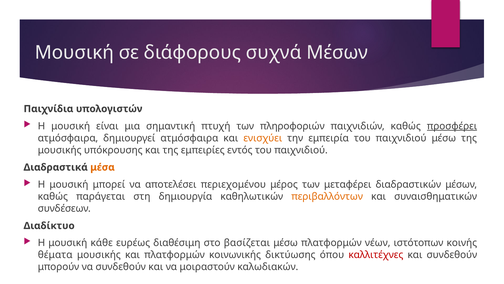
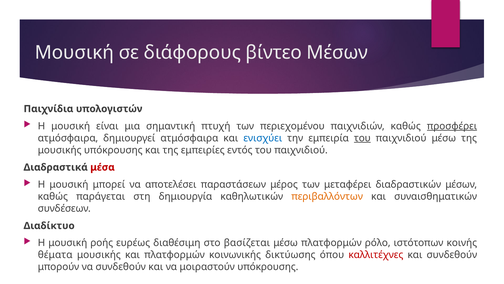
συχνά: συχνά -> βίντεο (274, 52)
πληροφοριών: πληροφοριών -> περιεχομένου (292, 126)
ενισχύει colour: orange -> blue (263, 138)
του underline: none -> present (362, 138)
μέσα colour: orange -> red (102, 167)
περιεχομένου: περιεχομένου -> παραστάσεων (233, 184)
κάθε: κάθε -> ροής (102, 243)
νέων: νέων -> ρόλο (378, 243)
μοιραστούν καλωδιακών: καλωδιακών -> υπόκρουσης (268, 267)
